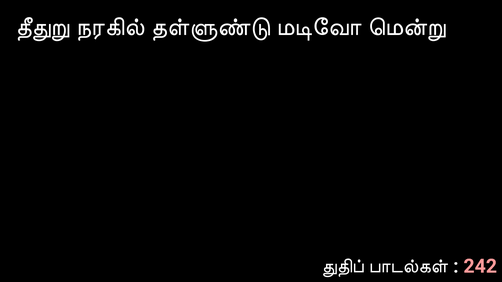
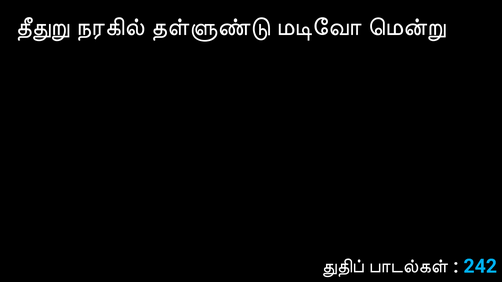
242 colour: pink -> light blue (480, 267)
